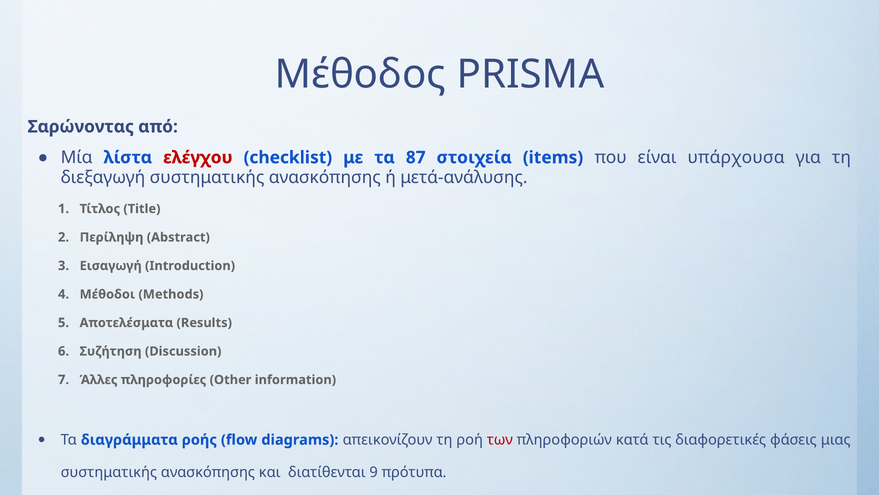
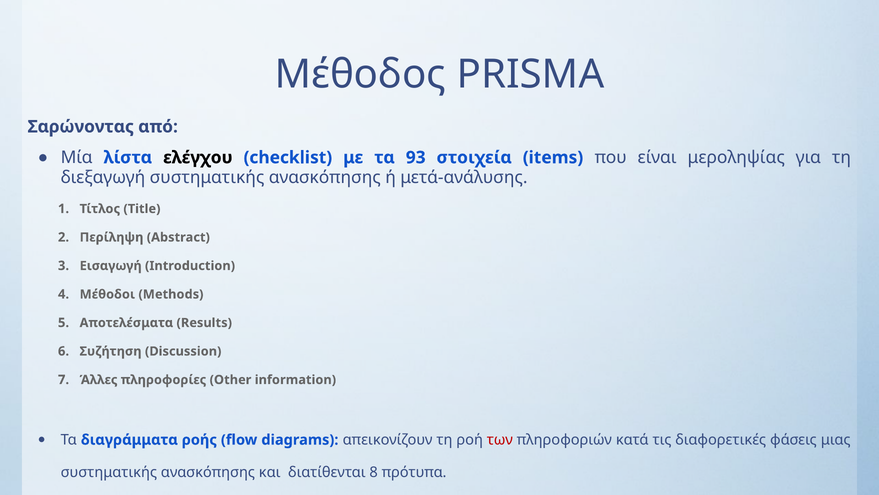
ελέγχου colour: red -> black (198, 157)
87: 87 -> 93 (416, 157)
υπάρχουσα: υπάρχουσα -> μεροληψίας (736, 157)
9: 9 -> 8 (374, 472)
